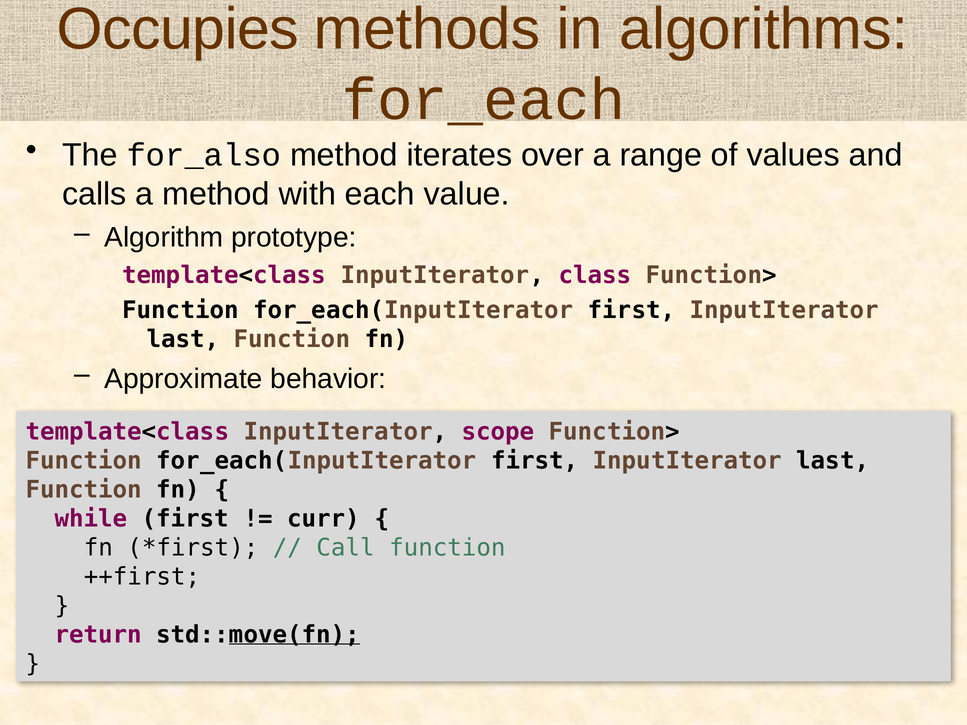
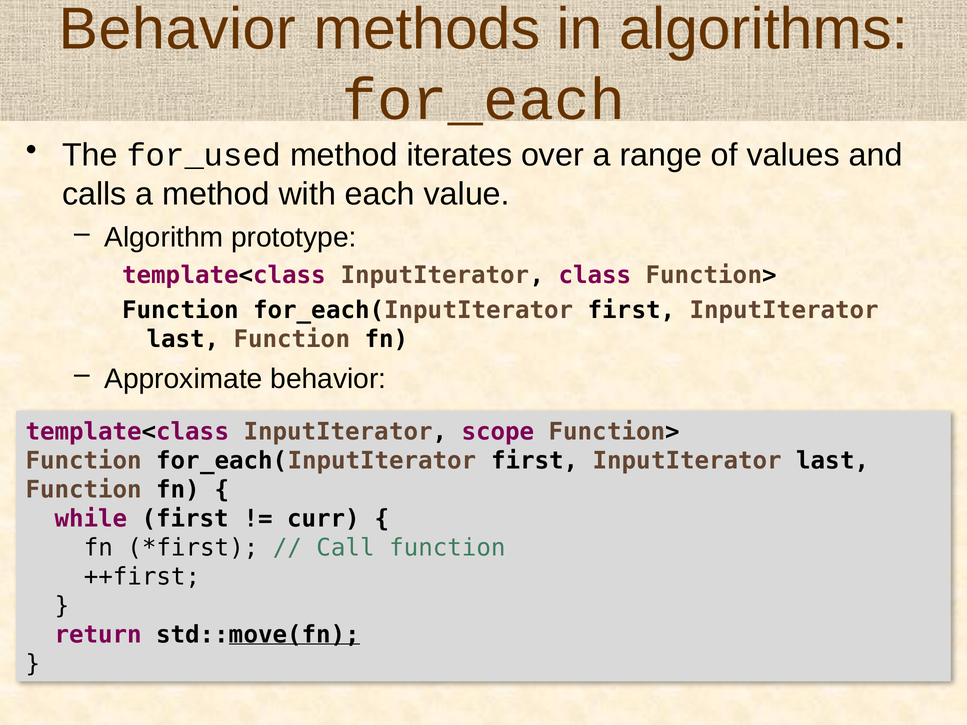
Occupies: Occupies -> Behavior (177, 29)
for_also: for_also -> for_used (204, 155)
